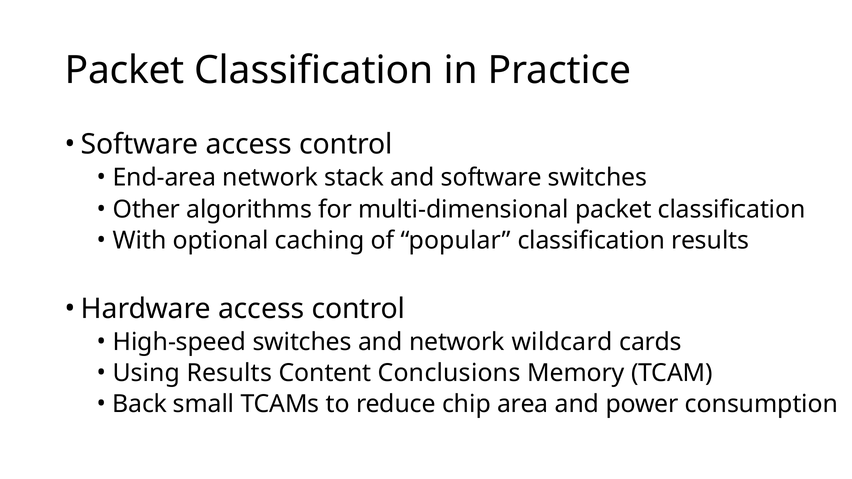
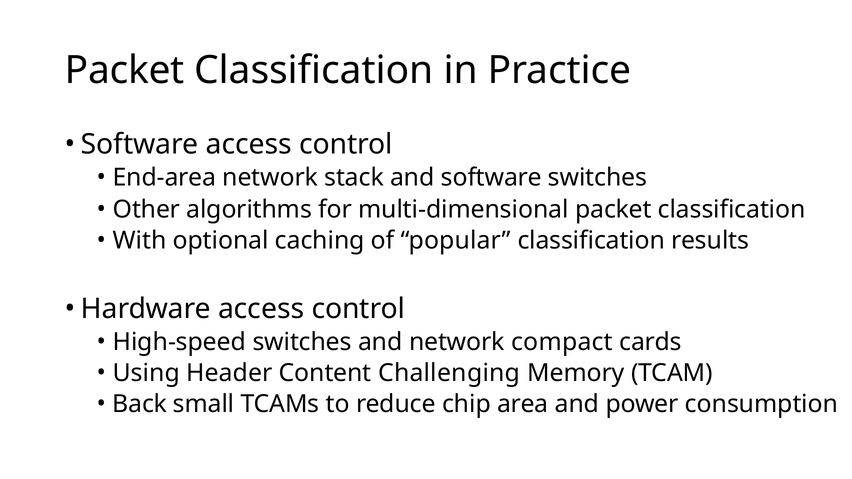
wildcard: wildcard -> compact (562, 342)
Using Results: Results -> Header (229, 373)
Conclusions: Conclusions -> Challenging (449, 373)
